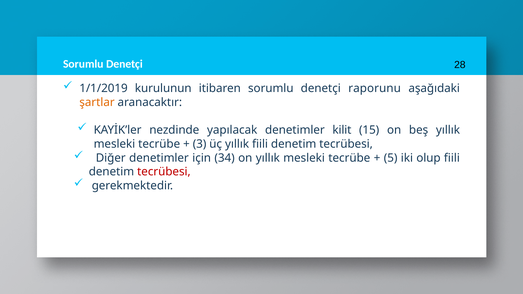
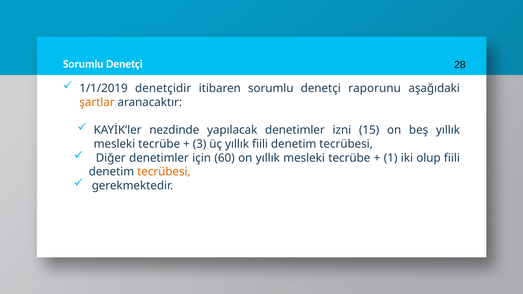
kurulunun: kurulunun -> denetçidir (163, 88)
kilit: kilit -> izni (342, 130)
34: 34 -> 60 (225, 158)
5: 5 -> 1 (391, 158)
tecrübesi colour: red -> orange (164, 172)
